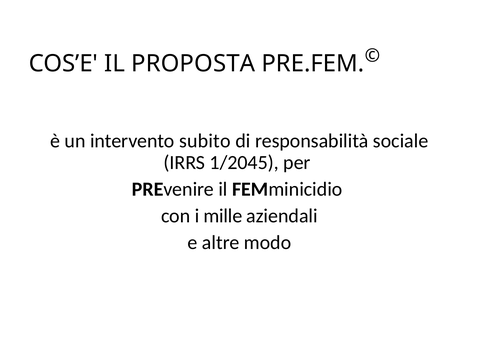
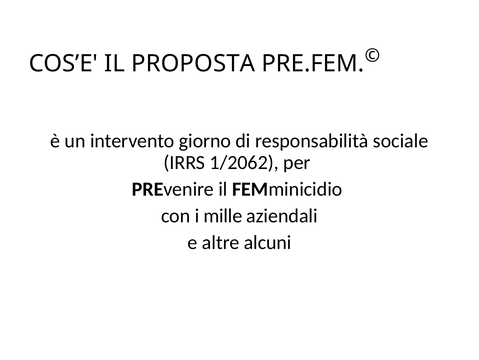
subito: subito -> giorno (205, 141)
1/2045: 1/2045 -> 1/2062 (244, 162)
modo: modo -> alcuni (268, 242)
